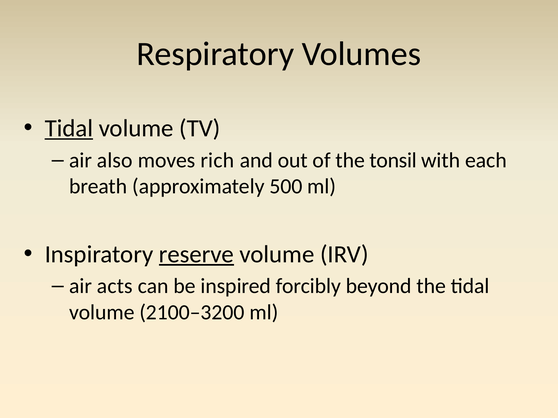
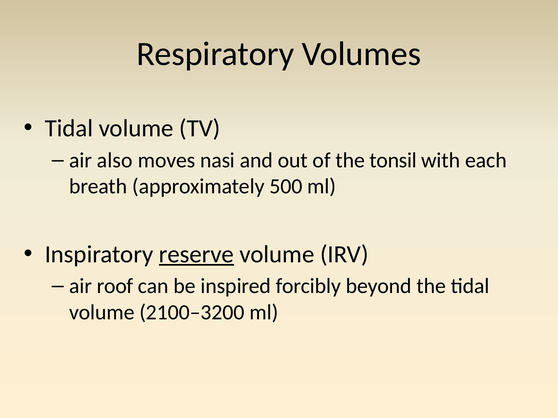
Tidal underline: present -> none (69, 129)
rich: rich -> nasi (218, 161)
acts: acts -> roof (115, 287)
